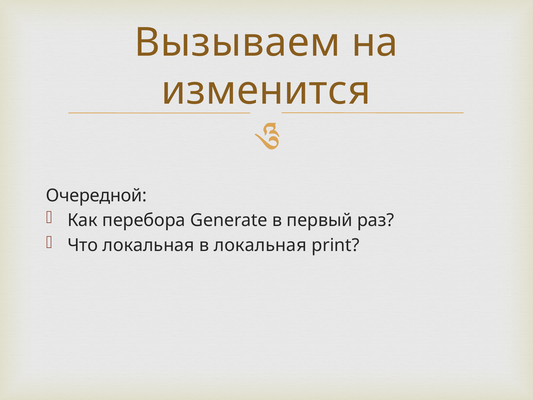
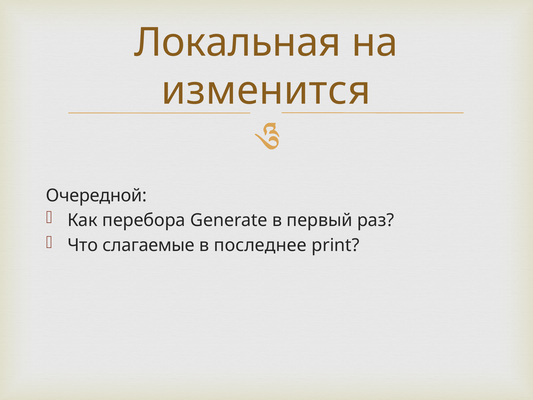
Вызываем: Вызываем -> Локальная (238, 43)
Что локальная: локальная -> слагаемые (149, 245)
в локальная: локальная -> последнее (260, 245)
